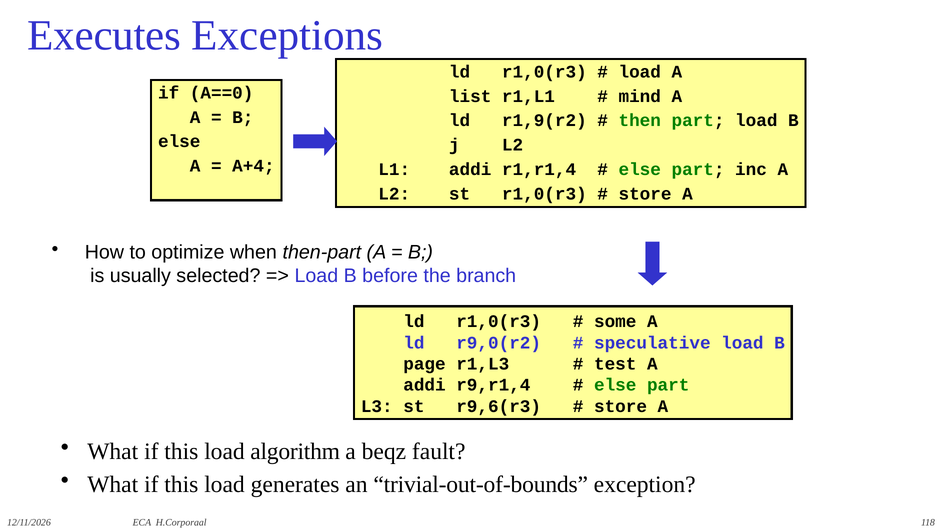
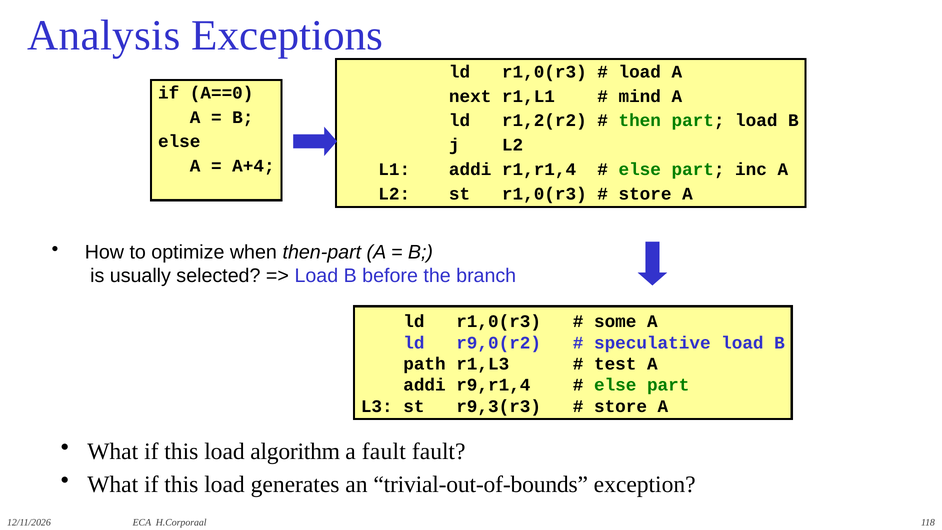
Executes: Executes -> Analysis (104, 35)
list: list -> next (470, 96)
r1,9(r2: r1,9(r2 -> r1,2(r2 (544, 121)
page: page -> path (424, 364)
r9,6(r3: r9,6(r3 -> r9,3(r3 (499, 406)
a beqz: beqz -> fault (384, 451)
